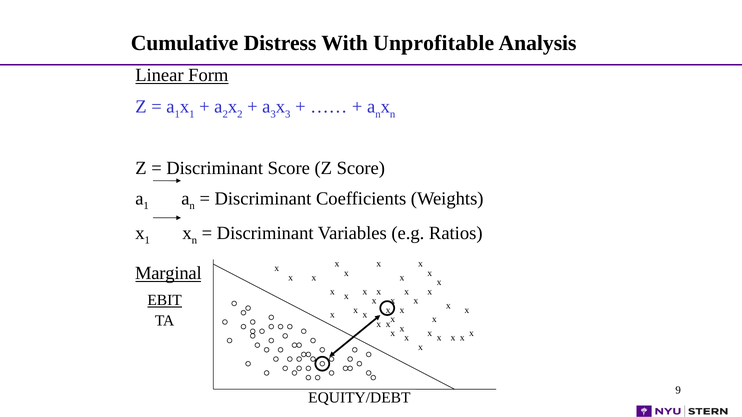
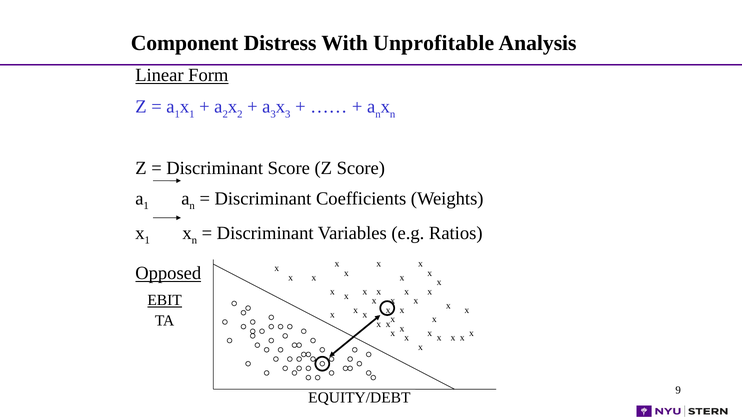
Cumulative: Cumulative -> Component (185, 43)
Marginal: Marginal -> Opposed (168, 274)
